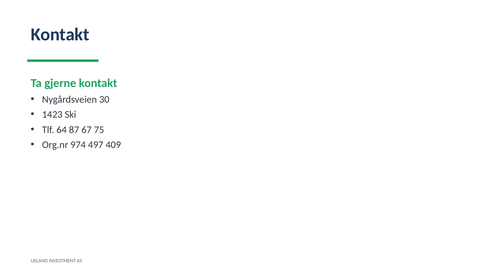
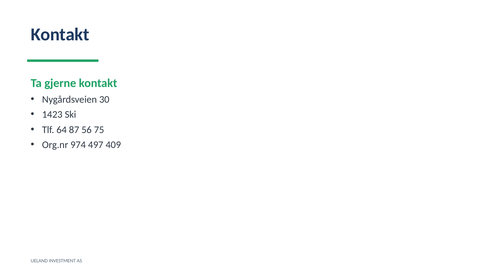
67: 67 -> 56 (87, 130)
